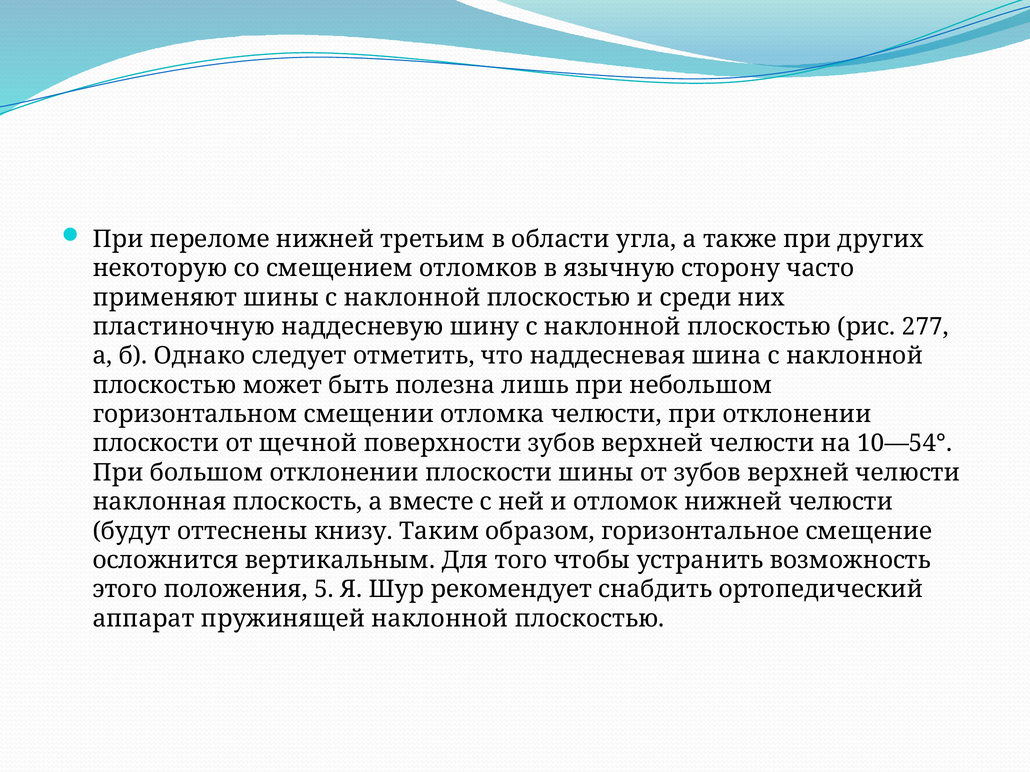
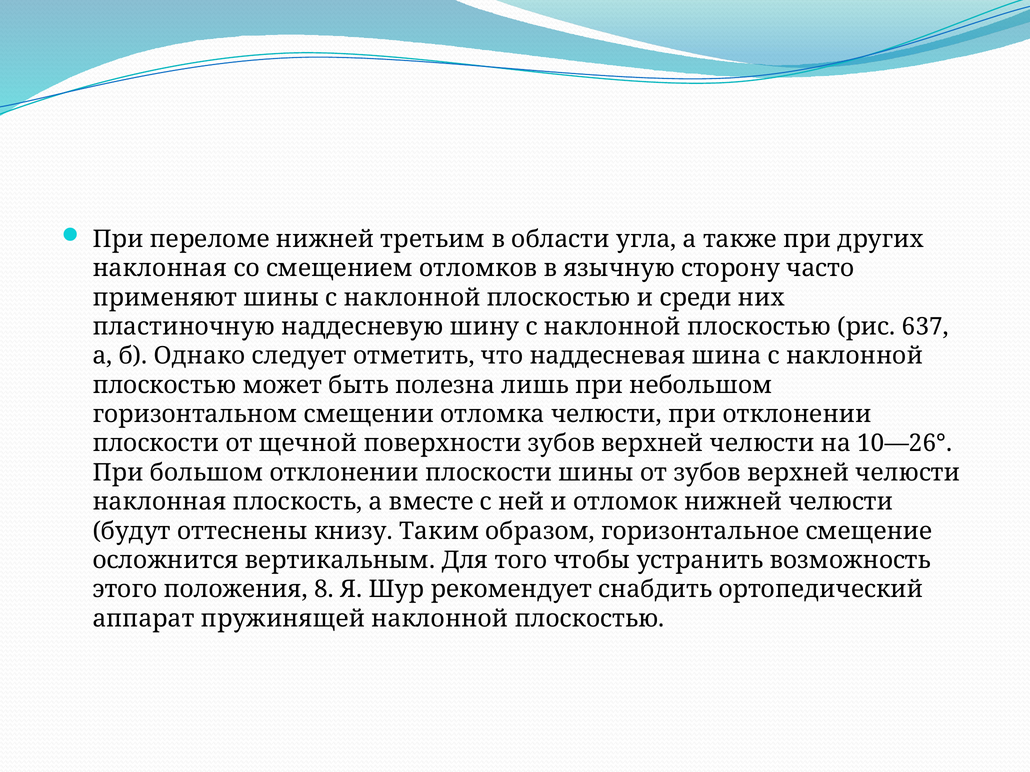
некоторую: некоторую -> наклонная (160, 269)
277: 277 -> 637 (925, 327)
10—54°: 10—54° -> 10—26° (905, 444)
5: 5 -> 8 (324, 590)
